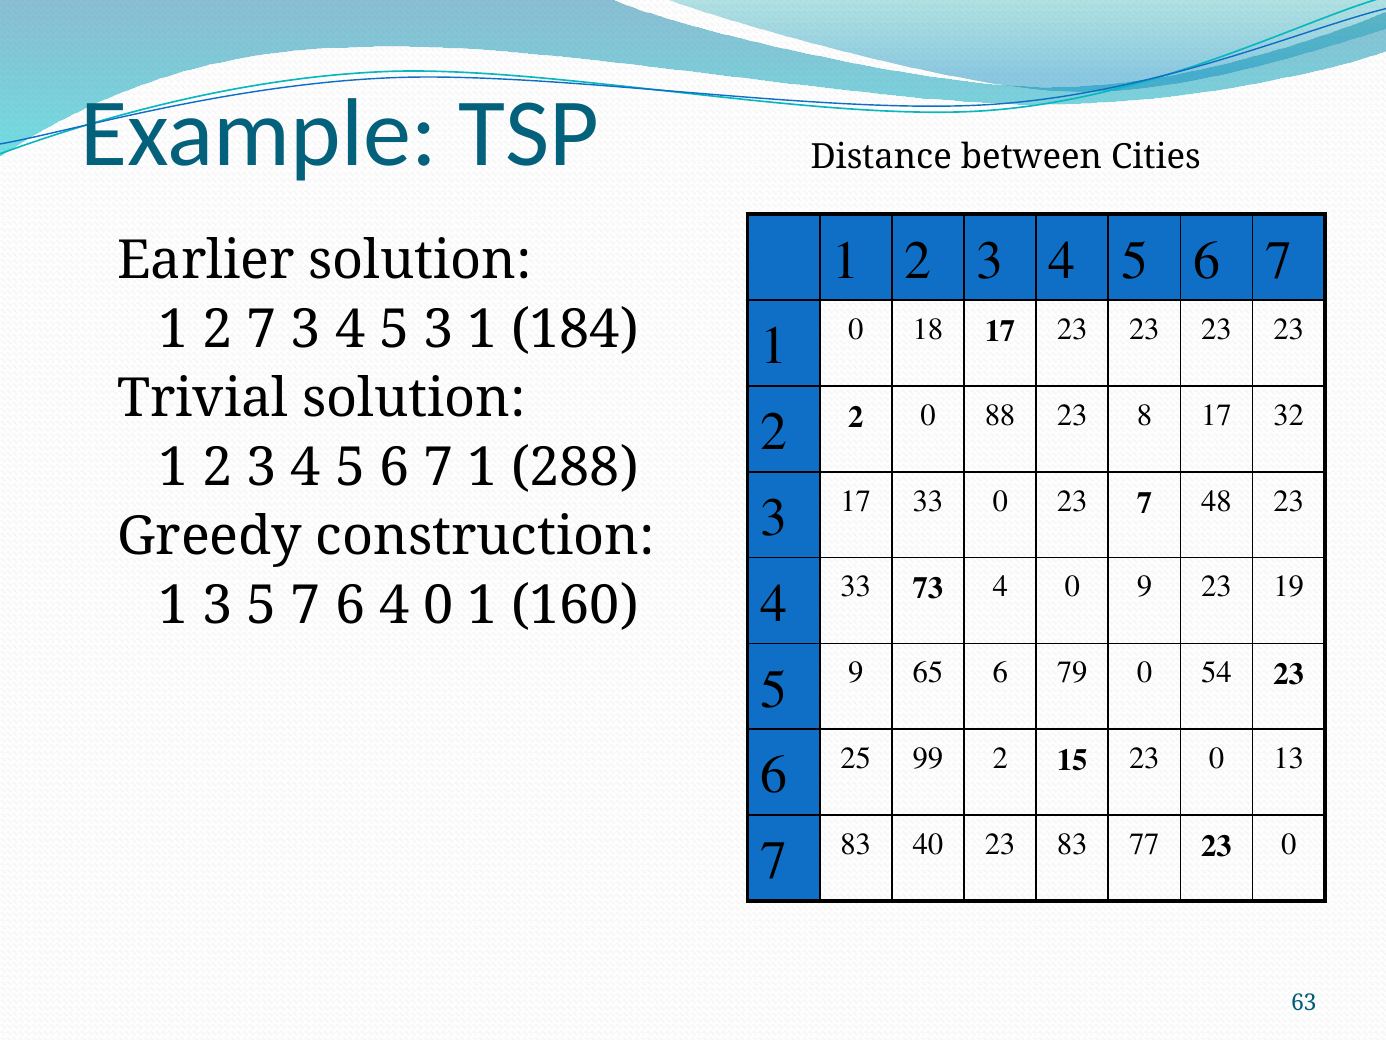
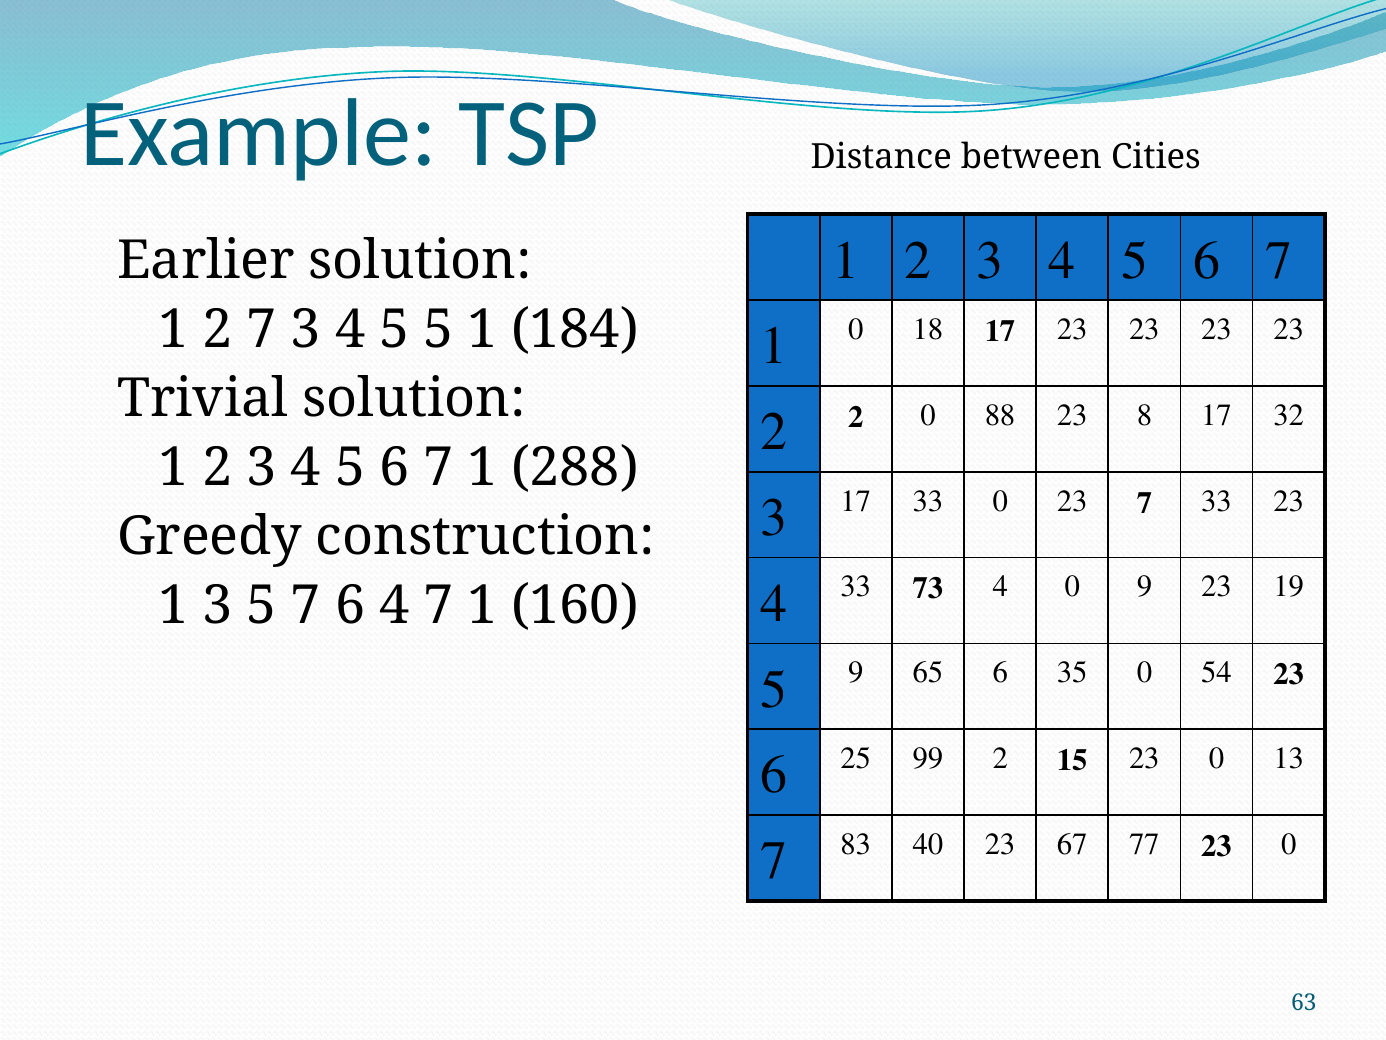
5 3: 3 -> 5 (438, 330)
7 48: 48 -> 33 (1217, 501)
6 4 0: 0 -> 7 (438, 606)
79: 79 -> 35 (1072, 672)
23 83: 83 -> 67 (1072, 844)
